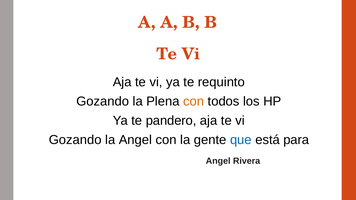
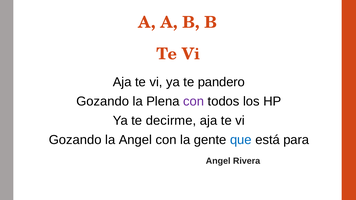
requinto: requinto -> pandero (221, 82)
con colour: orange -> purple (194, 101)
pandero: pandero -> decirme (171, 121)
